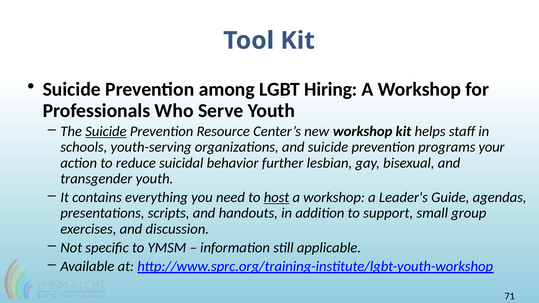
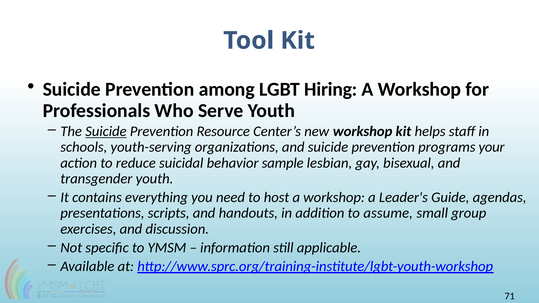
further: further -> sample (283, 163)
host underline: present -> none (277, 198)
support: support -> assume (388, 213)
